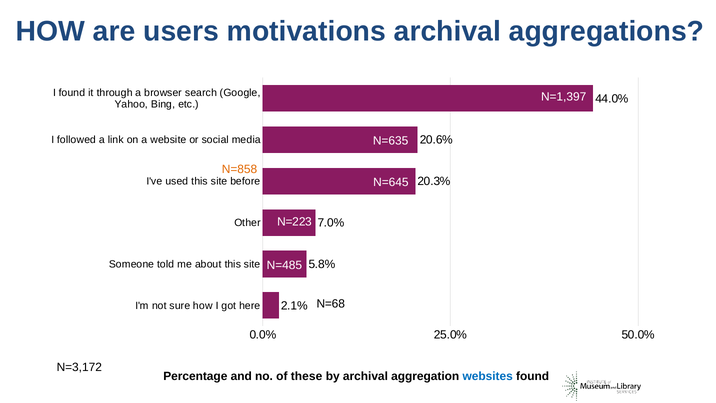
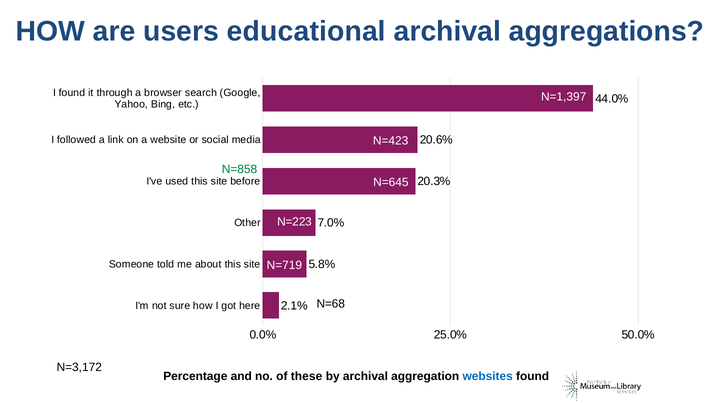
motivations: motivations -> educational (306, 32)
N=635: N=635 -> N=423 (391, 141)
N=858 colour: orange -> green (240, 169)
N=485: N=485 -> N=719 (284, 265)
